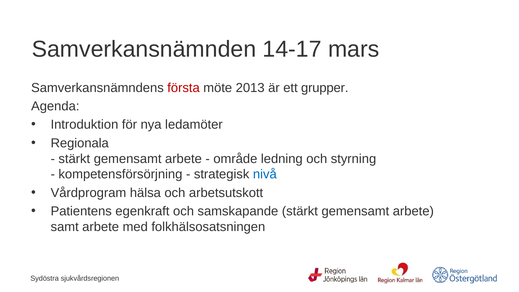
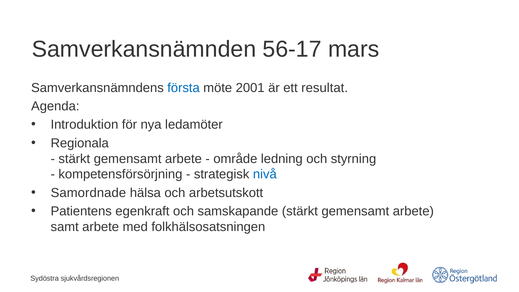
14-17: 14-17 -> 56-17 (292, 49)
första colour: red -> blue (184, 88)
2013: 2013 -> 2001 (250, 88)
grupper: grupper -> resultat (325, 88)
Vårdprogram: Vårdprogram -> Samordnade (88, 193)
